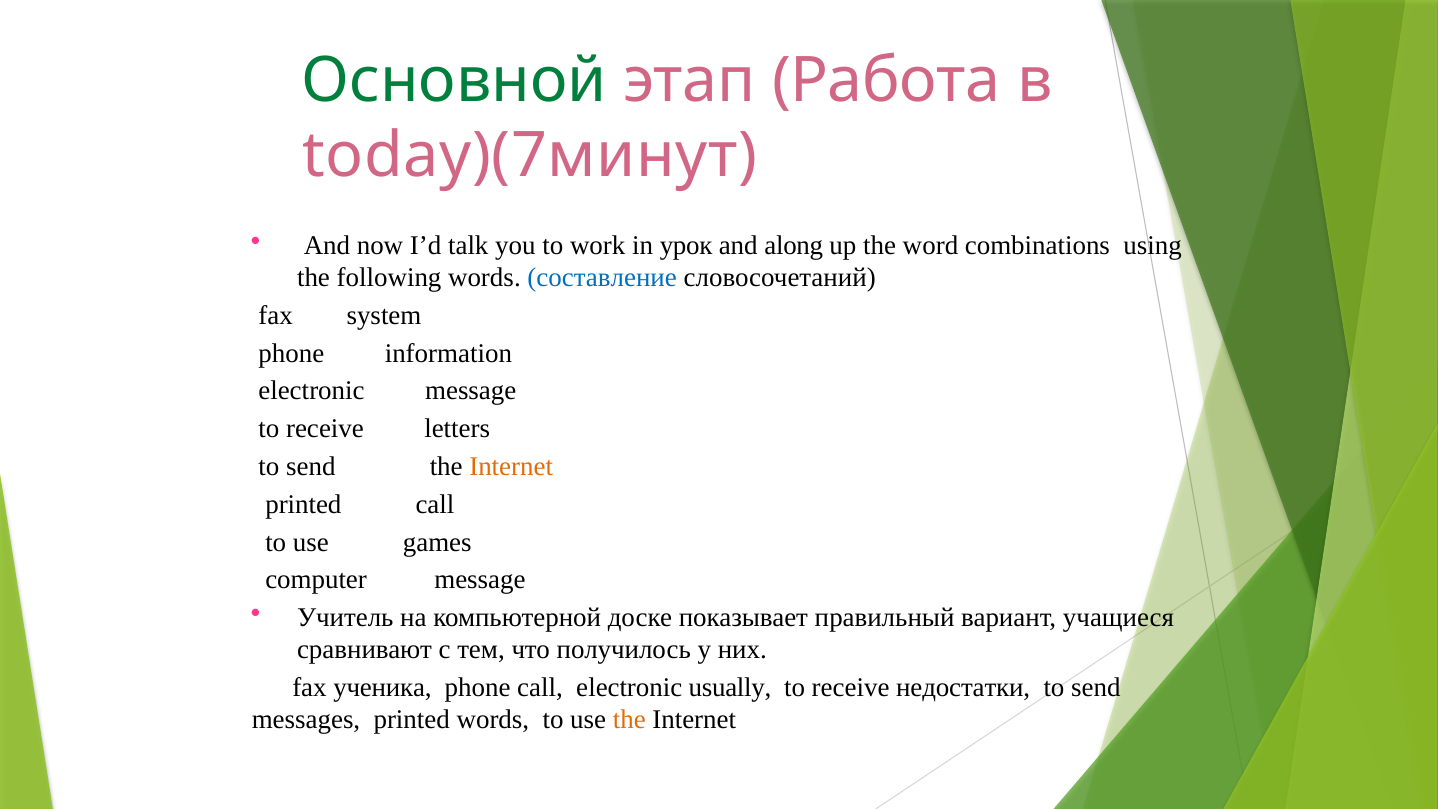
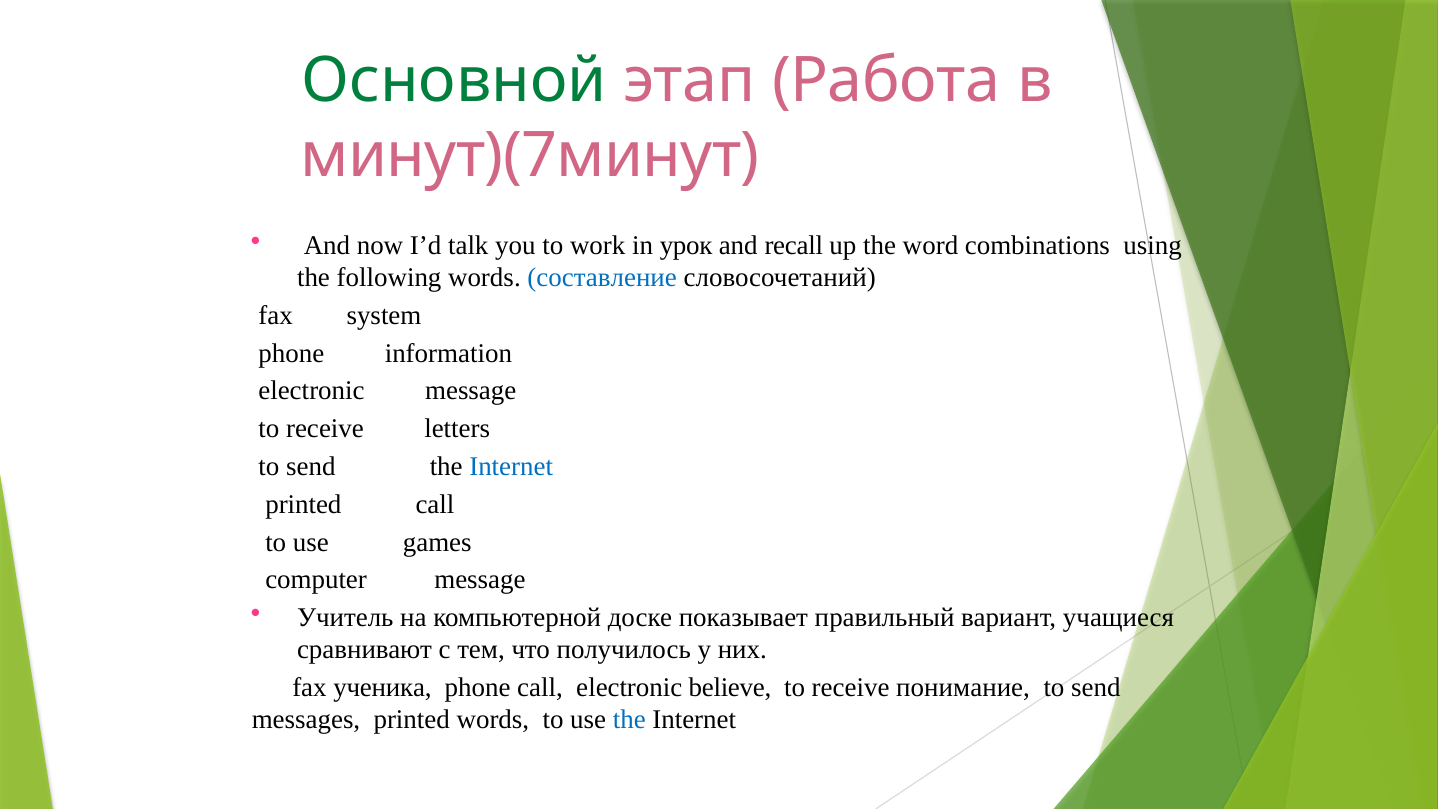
today)(7минут: today)(7минут -> минут)(7минут (530, 156)
along: along -> recall (794, 245)
Internet colour: orange -> blue (511, 467)
usually: usually -> believe (730, 688)
недостатки: недостатки -> понимание (963, 688)
the colour: orange -> blue (629, 720)
